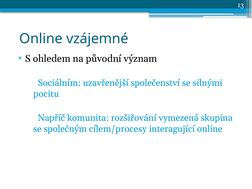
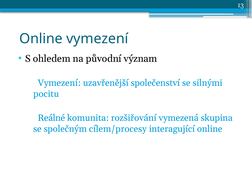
Online vzájemné: vzájemné -> vymezení (97, 39)
Sociálním: Sociálním -> Vymezení (59, 83)
Napříč: Napříč -> Reálné (51, 118)
